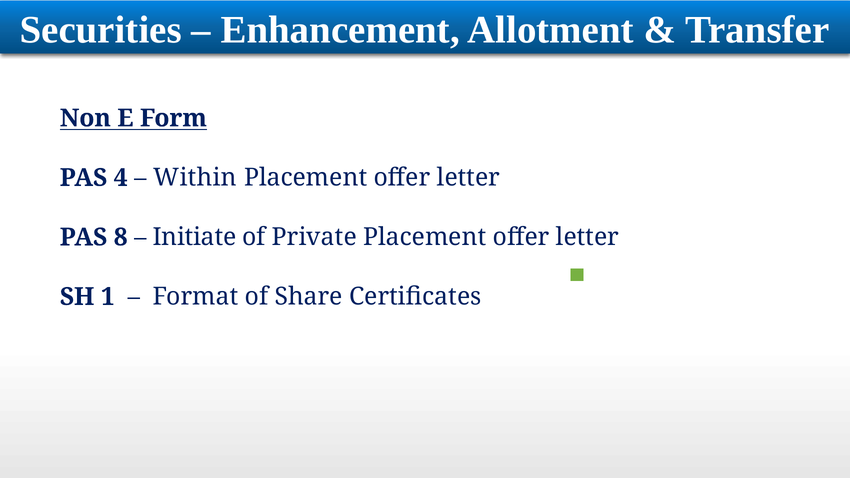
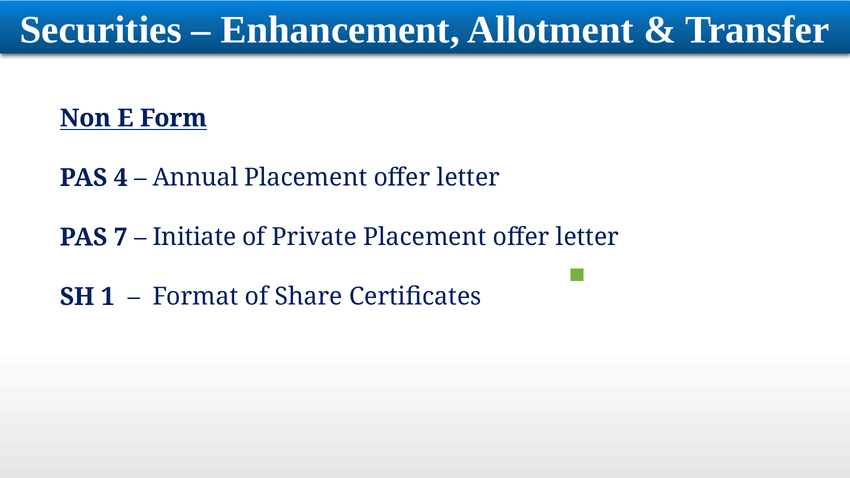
Within: Within -> Annual (195, 178)
8: 8 -> 7 (121, 237)
